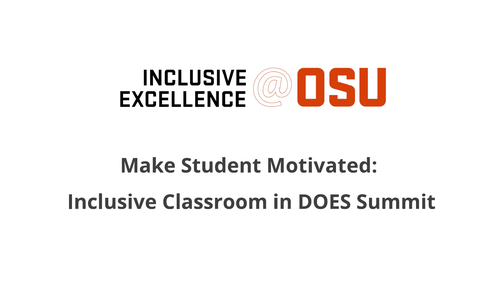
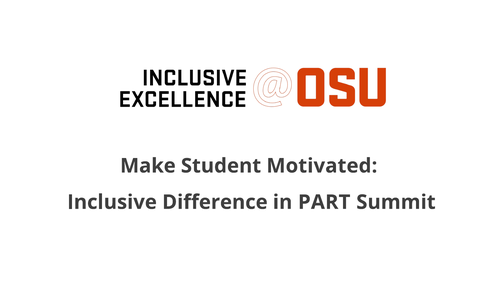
Classroom: Classroom -> Difference (215, 202)
DOES: DOES -> PART (324, 202)
